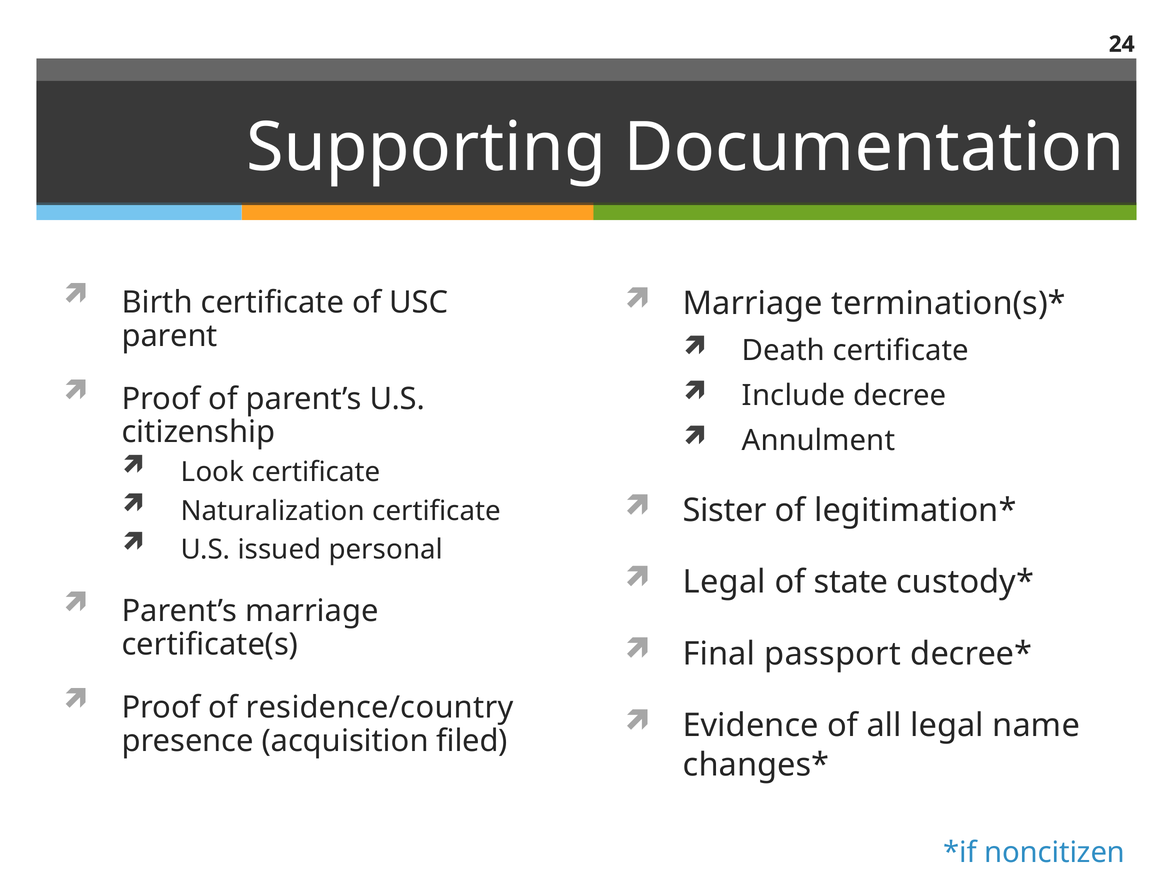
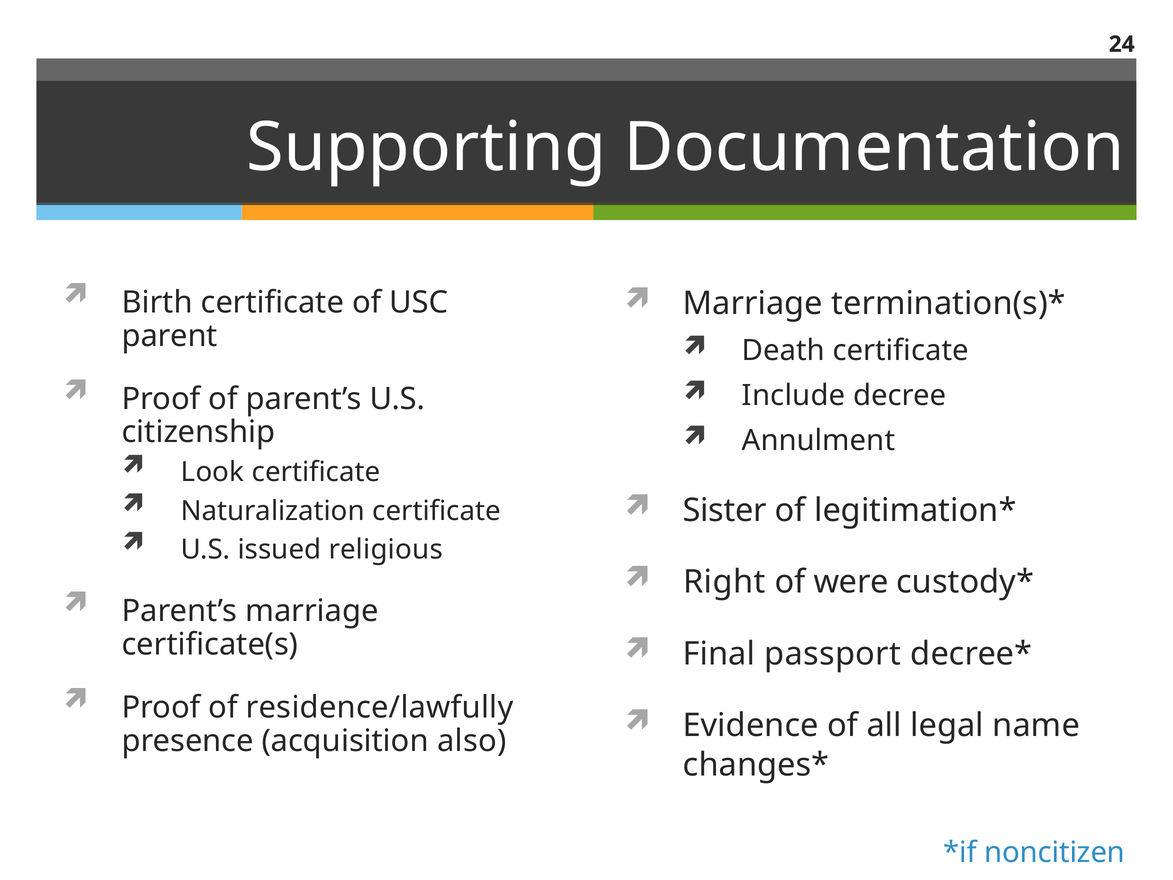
personal: personal -> religious (386, 550)
Legal: Legal -> Right (724, 582)
state: state -> were (851, 582)
residence/country: residence/country -> residence/lawfully (380, 707)
filed: filed -> also (472, 741)
